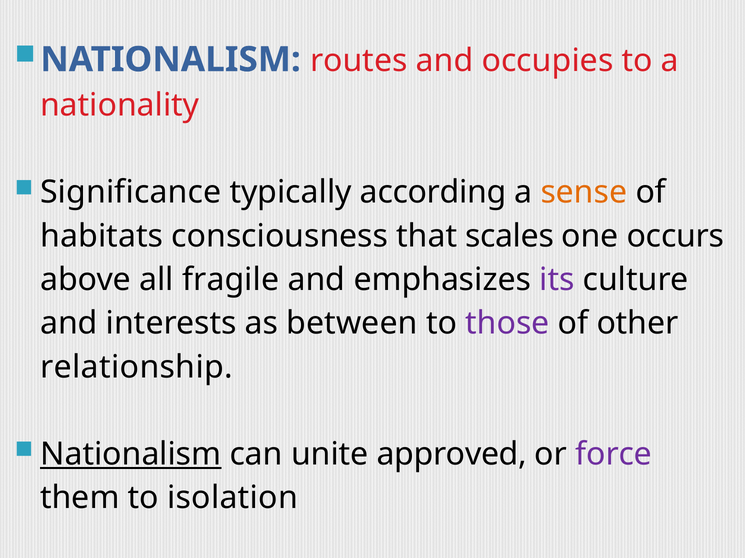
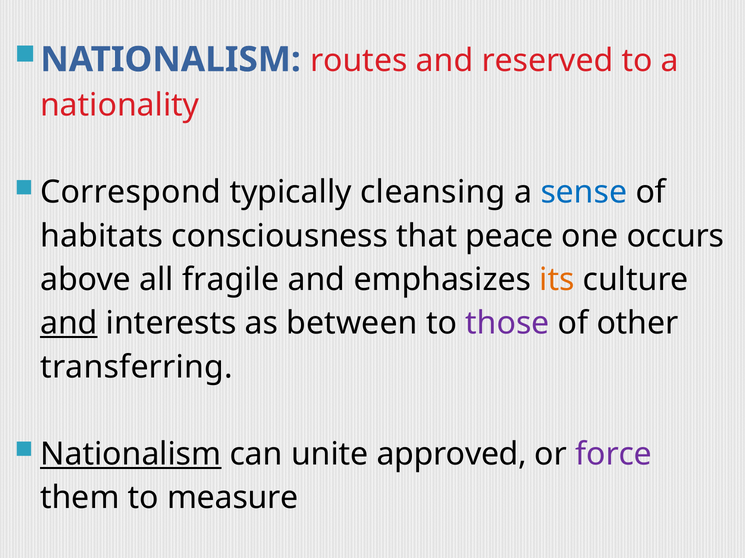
occupies: occupies -> reserved (548, 61)
Significance: Significance -> Correspond (131, 193)
according: according -> cleansing (433, 193)
sense colour: orange -> blue (584, 193)
scales: scales -> peace (509, 236)
its colour: purple -> orange (557, 280)
and underline: none -> present (69, 324)
relationship: relationship -> transferring (137, 367)
isolation: isolation -> measure (233, 499)
